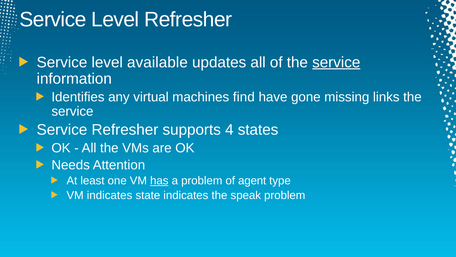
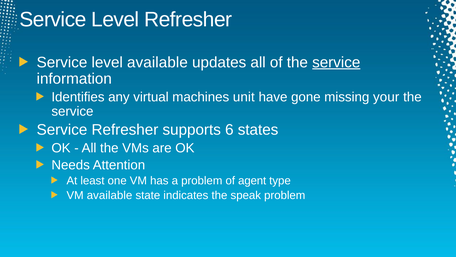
find: find -> unit (244, 97)
links: links -> your (386, 97)
4: 4 -> 6 (229, 130)
has underline: present -> none (159, 180)
VM indicates: indicates -> available (110, 195)
